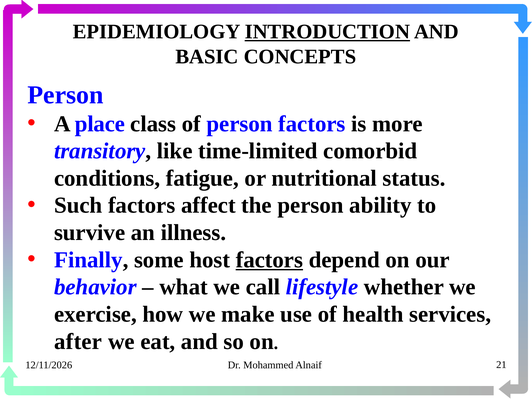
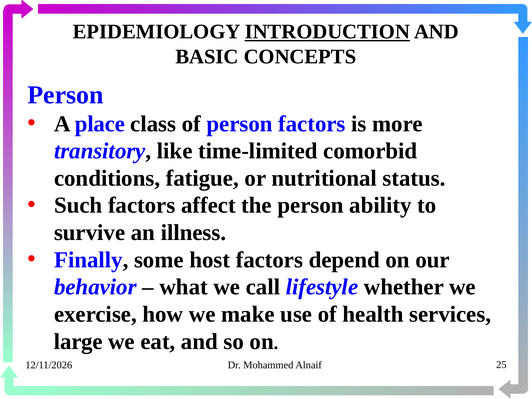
factors underline: present -> none (269, 260)
after: after -> large (78, 341)
21: 21 -> 25 (501, 365)
